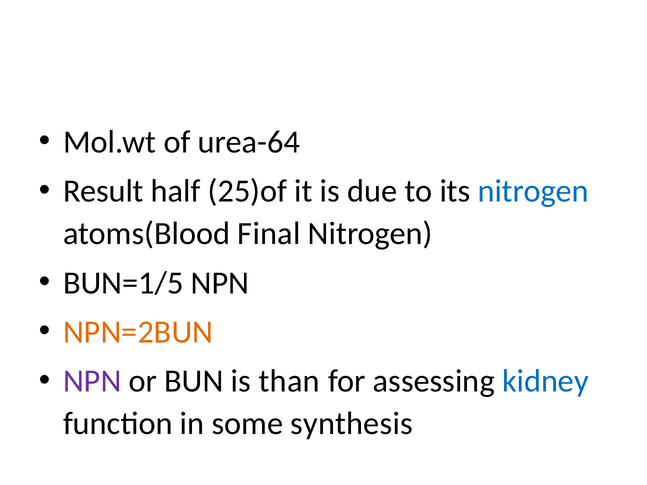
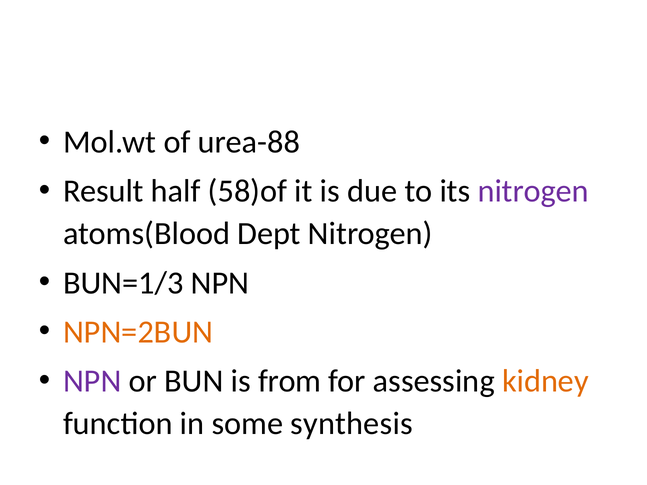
urea-64: urea-64 -> urea-88 (249, 142)
25)of: 25)of -> 58)of (248, 191)
nitrogen colour: blue -> purple (533, 191)
Final: Final -> Dept (269, 234)
BUN=1/5: BUN=1/5 -> BUN=1/3 (123, 283)
than: than -> from (290, 381)
kidney colour: blue -> orange (545, 381)
